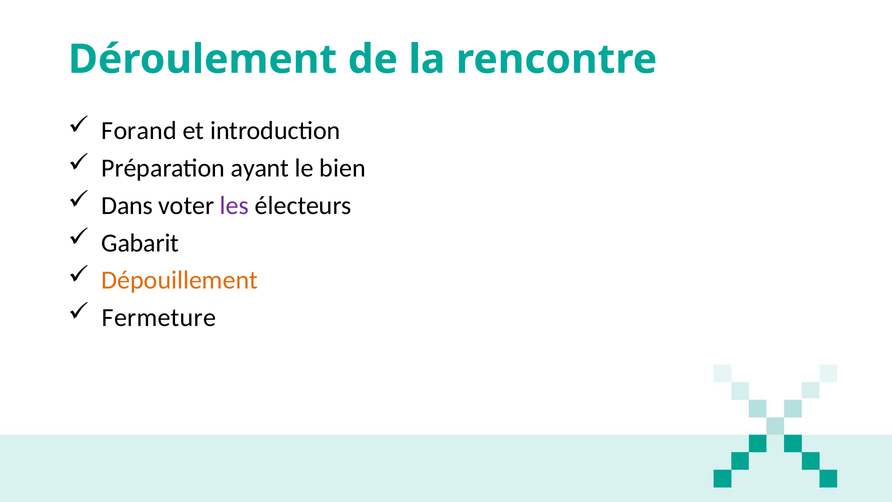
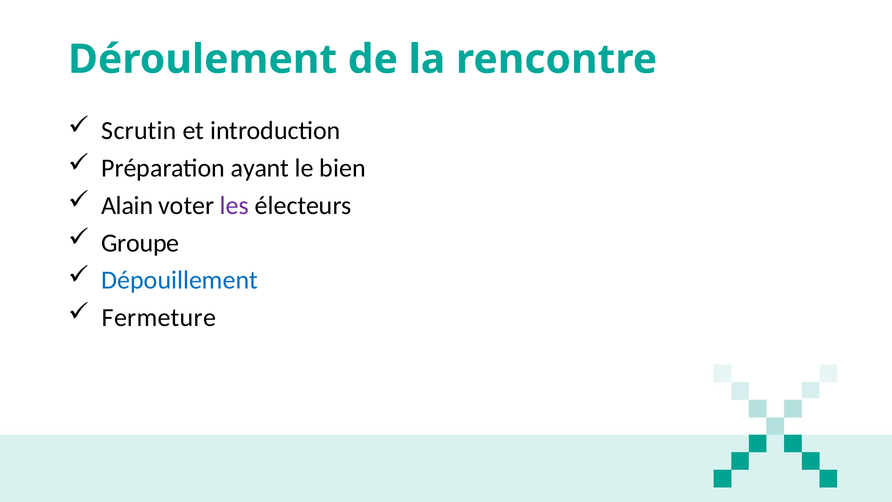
Forand: Forand -> Scrutin (139, 131)
Dans: Dans -> Alain (127, 205)
Gabarit: Gabarit -> Groupe (140, 243)
Dépouillement colour: orange -> blue (180, 280)
